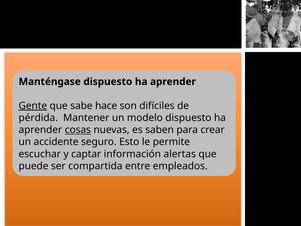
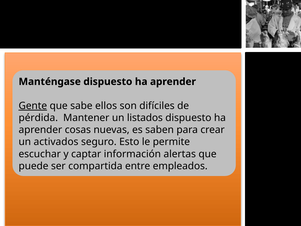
hace: hace -> ellos (106, 106)
modelo: modelo -> listados (145, 118)
cosas underline: present -> none (78, 130)
accidente: accidente -> activados (56, 142)
